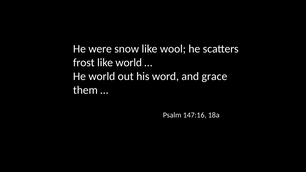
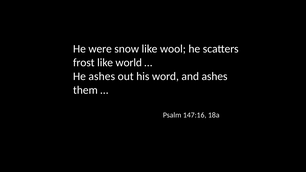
He world: world -> ashes (102, 77)
and grace: grace -> ashes (215, 77)
